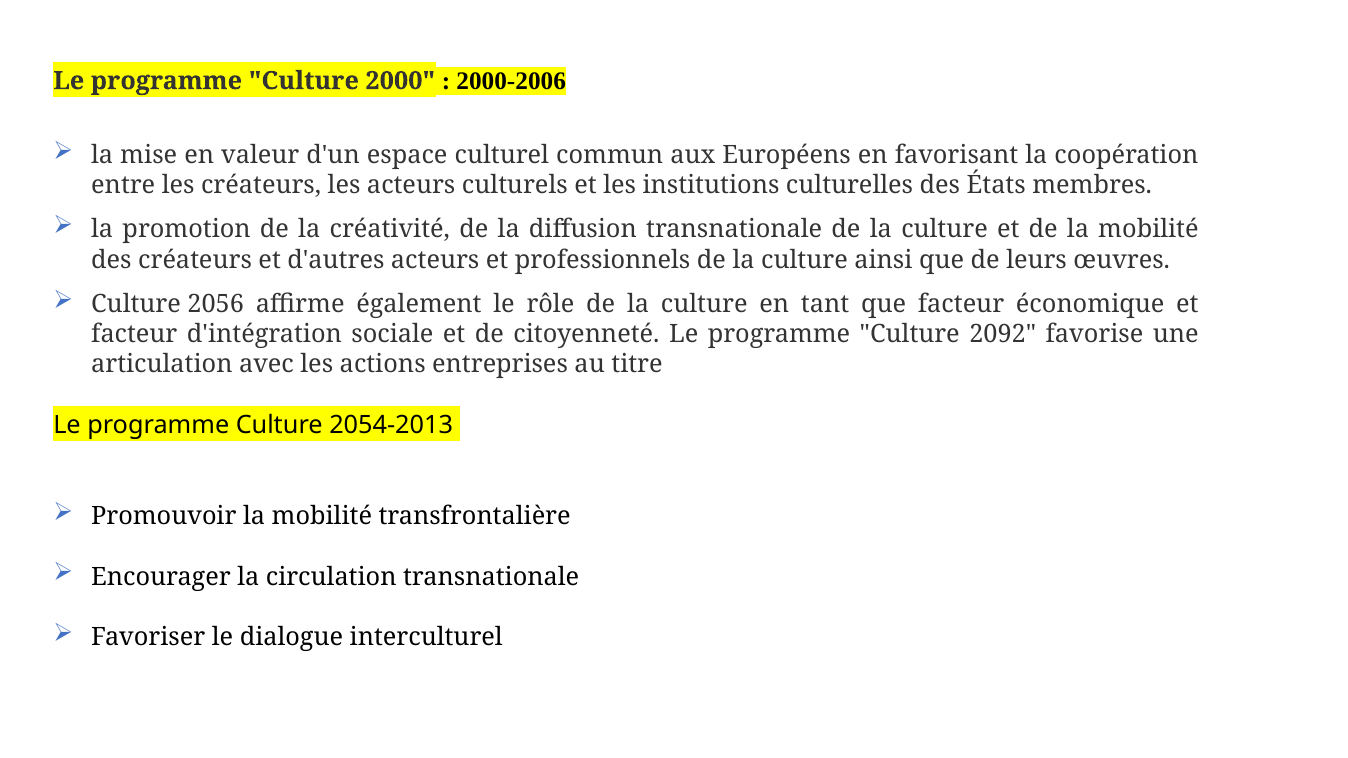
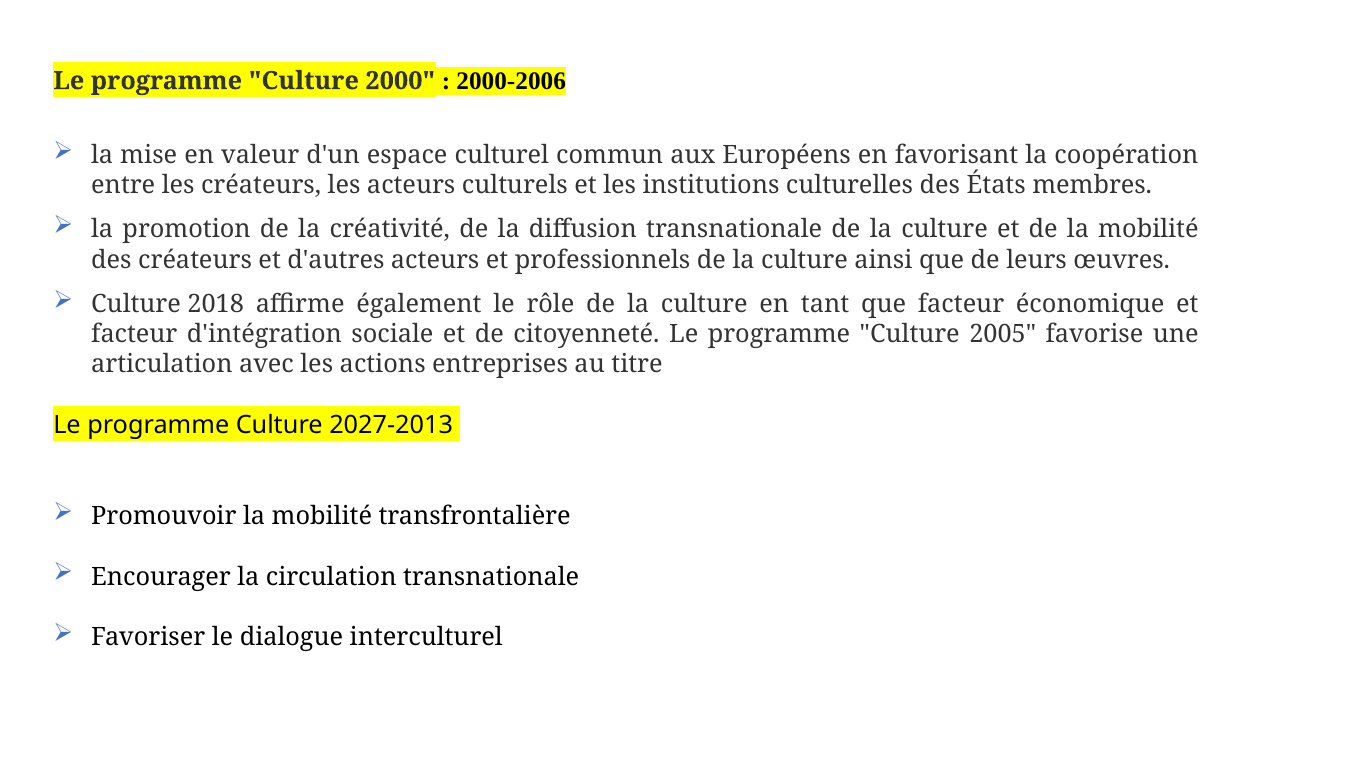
2056: 2056 -> 2018 (216, 304)
2092: 2092 -> 2005 (1003, 334)
2054-2013: 2054-2013 -> 2027-2013 (391, 425)
